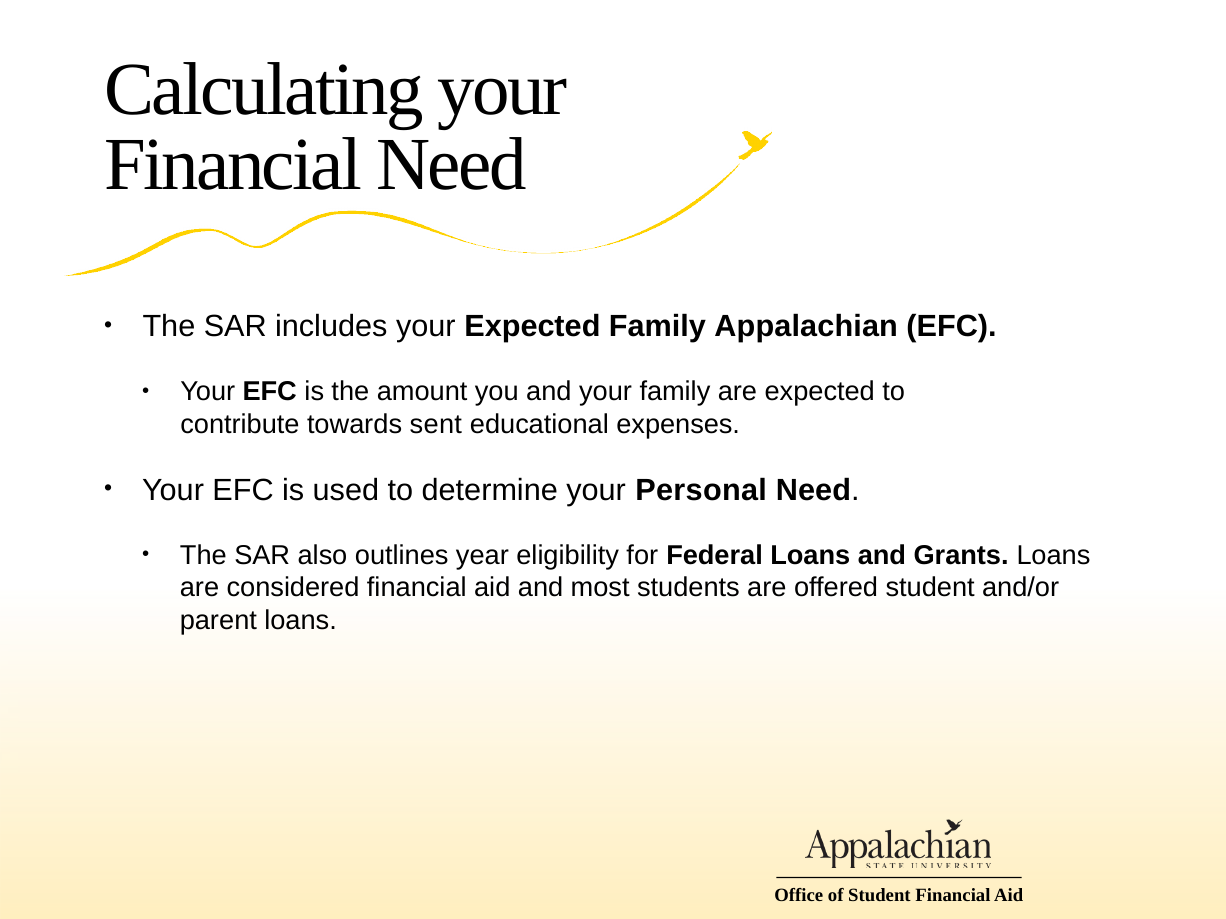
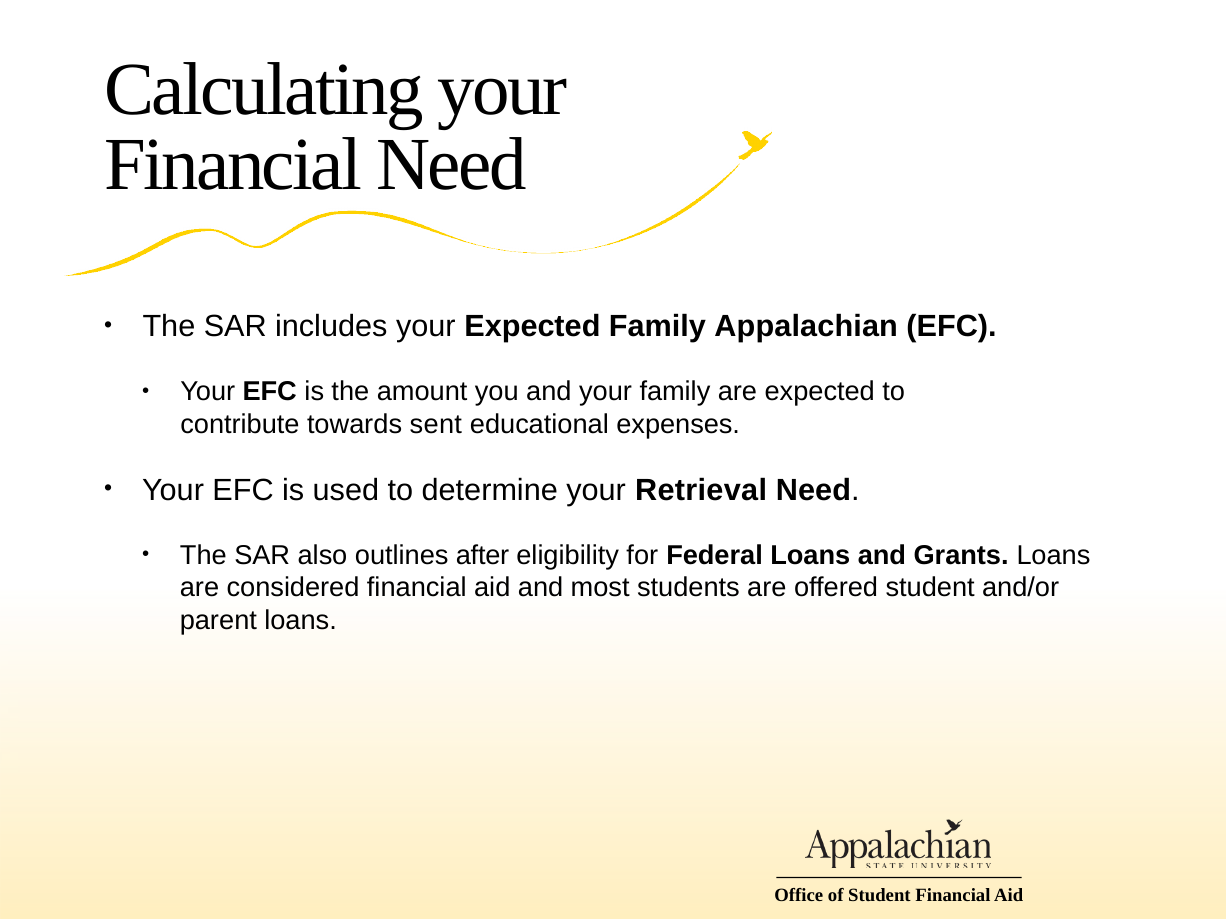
Personal: Personal -> Retrieval (701, 490)
year: year -> after (483, 555)
